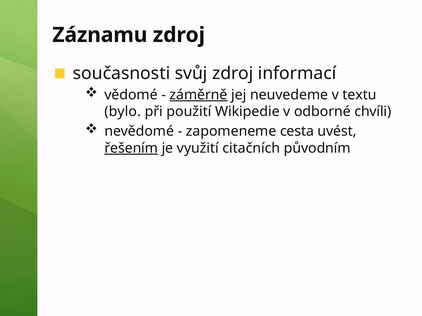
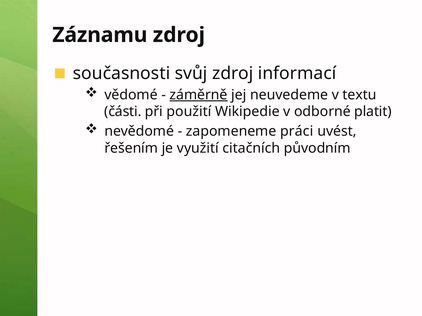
bylo: bylo -> části (123, 112)
chvíli: chvíli -> platit (373, 112)
cesta: cesta -> práci (297, 131)
řešením underline: present -> none (131, 148)
